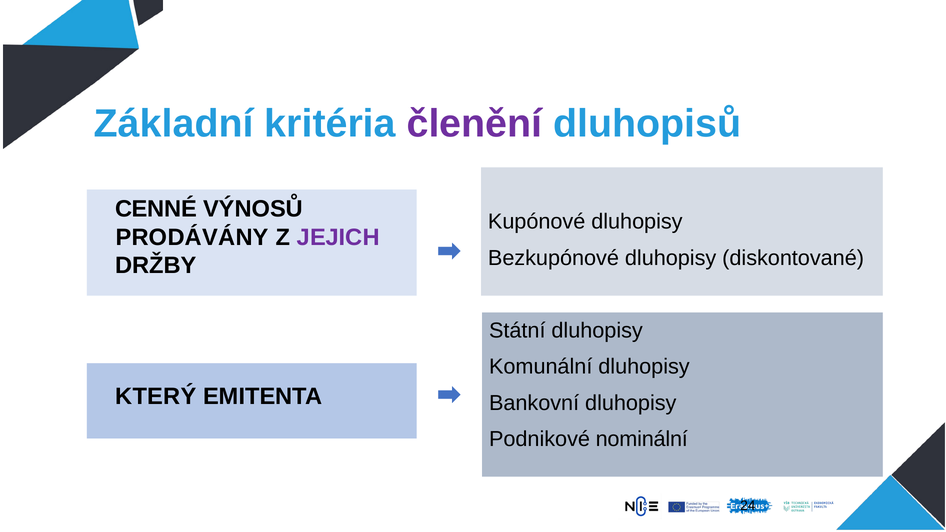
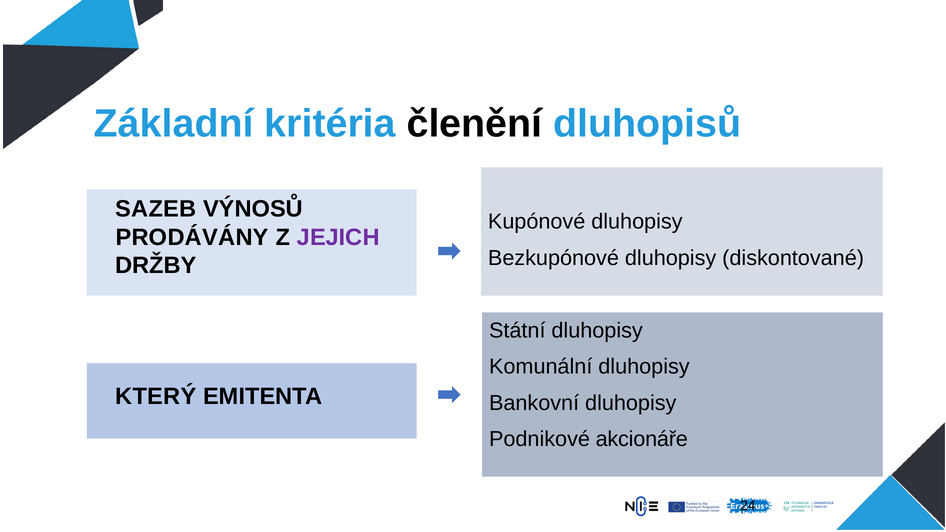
členění colour: purple -> black (474, 124)
CENNÉ: CENNÉ -> SAZEB (156, 209)
nominální: nominální -> akcionáře (642, 439)
